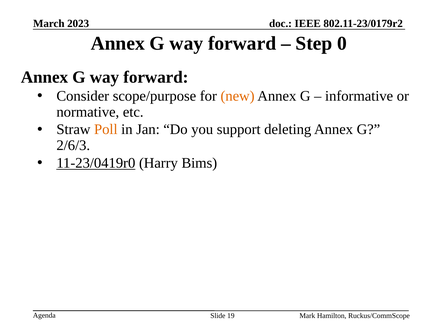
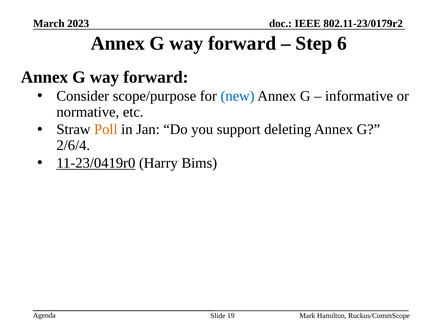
0: 0 -> 6 (342, 43)
new colour: orange -> blue (238, 96)
2/6/3: 2/6/3 -> 2/6/4 (73, 145)
